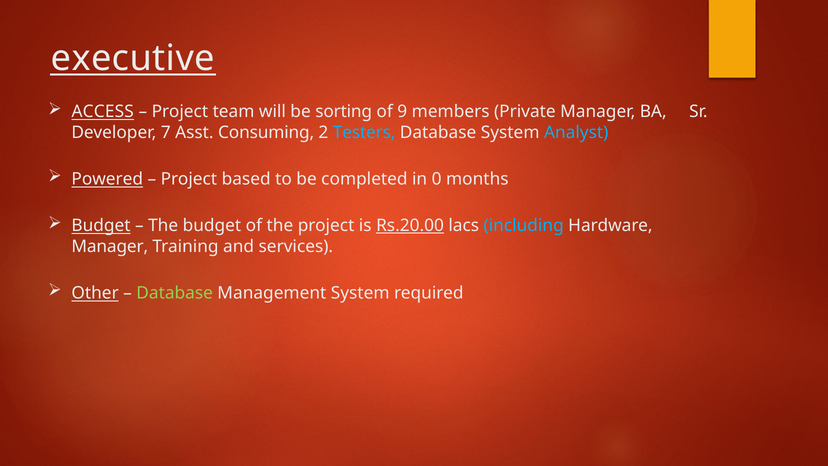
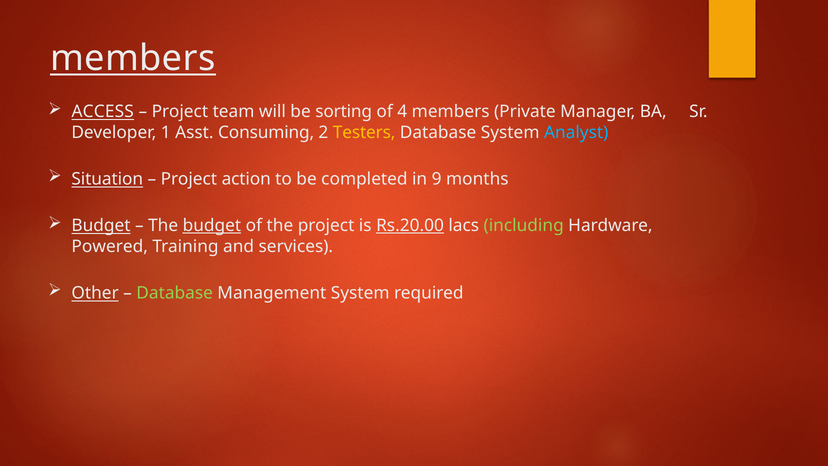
executive: executive -> members (133, 58)
9: 9 -> 4 (402, 112)
7: 7 -> 1 (166, 132)
Testers colour: light blue -> yellow (364, 132)
Powered: Powered -> Situation (107, 179)
based: based -> action (246, 179)
0: 0 -> 9 (437, 179)
budget underline: none -> present (212, 226)
including colour: light blue -> light green (524, 226)
Manager: Manager -> Powered (110, 246)
